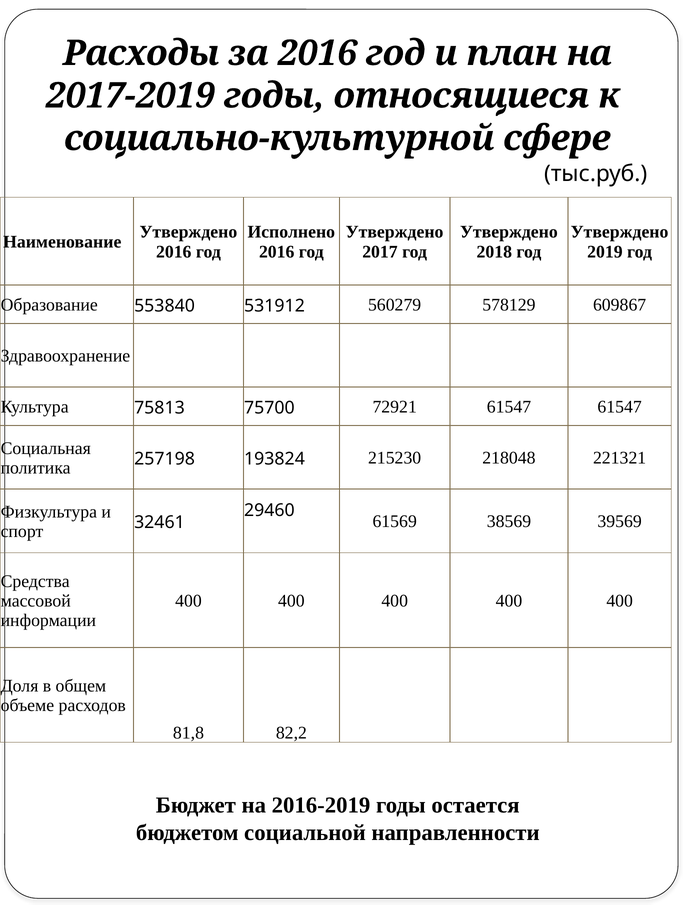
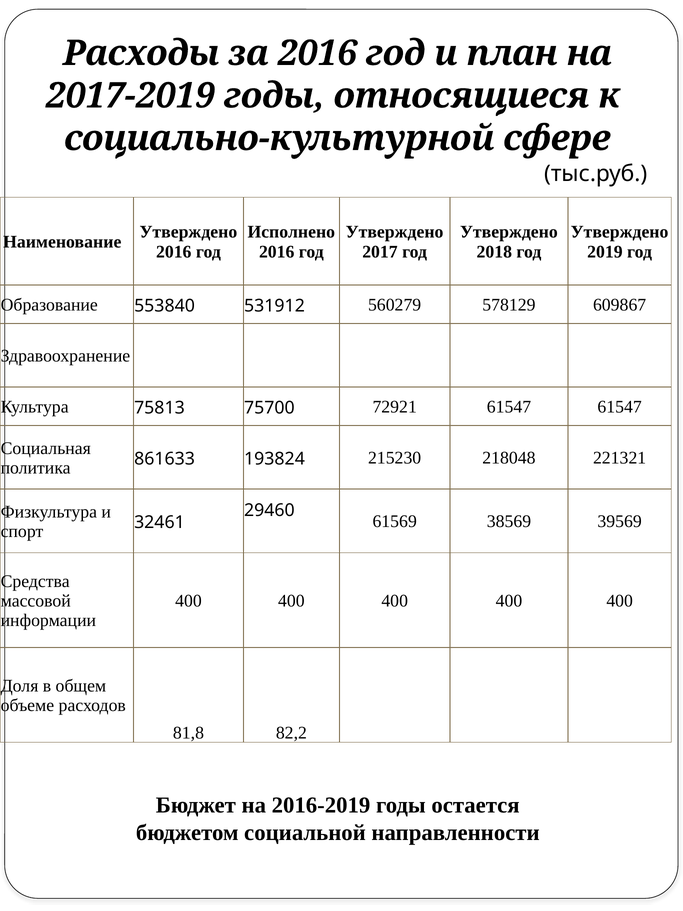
257198: 257198 -> 861633 (165, 459)
